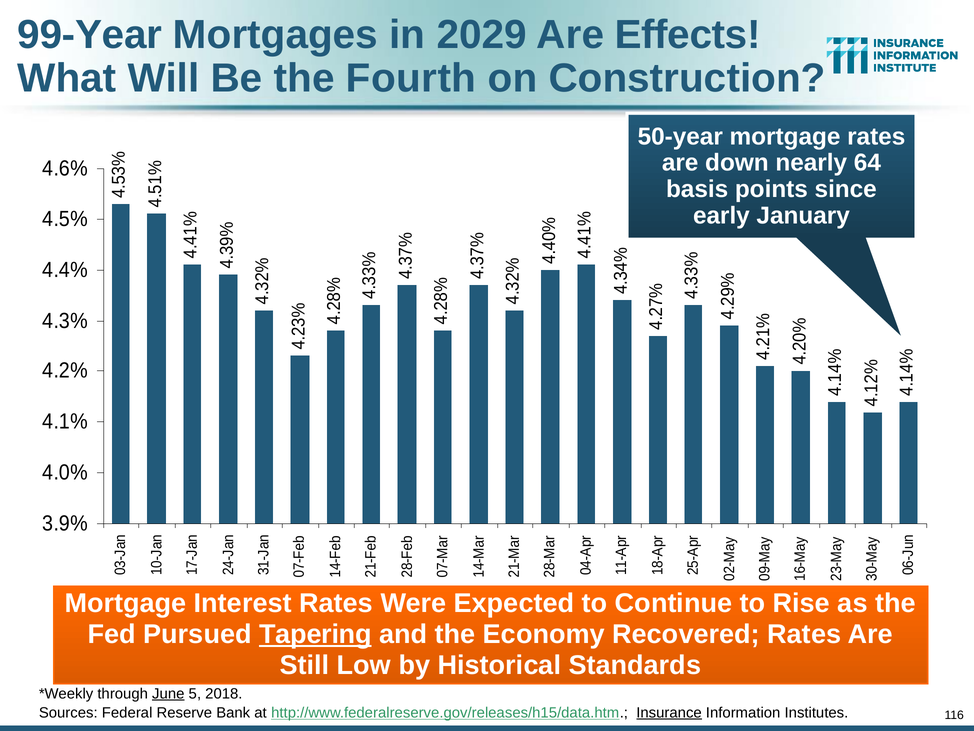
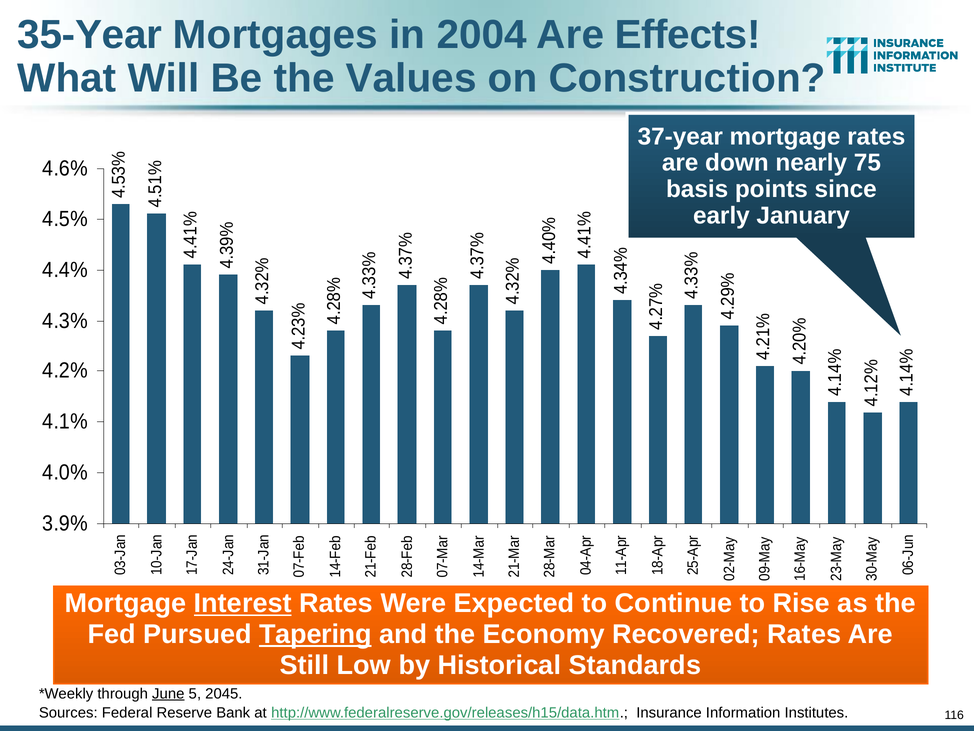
99-Year: 99-Year -> 35-Year (90, 35)
2029: 2029 -> 2004 (482, 35)
Fourth: Fourth -> Values (411, 78)
50-year: 50-year -> 37-year (680, 136)
64: 64 -> 75 (867, 163)
Interest underline: none -> present (243, 603)
2018: 2018 -> 2045 (224, 693)
Insurance underline: present -> none (669, 712)
